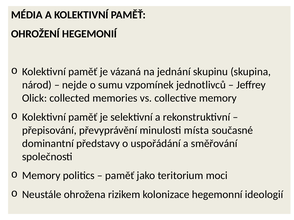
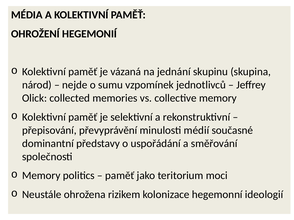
místa: místa -> médií (196, 130)
